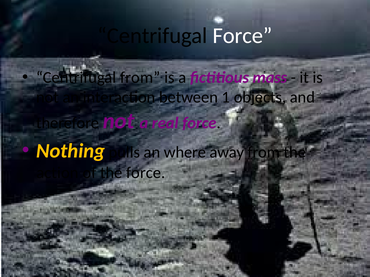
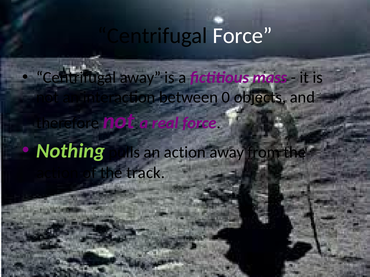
Centrifugal from: from -> away (140, 78)
1: 1 -> 0 (226, 97)
Nothing colour: yellow -> light green (71, 151)
an where: where -> action (185, 152)
the force: force -> track (146, 173)
